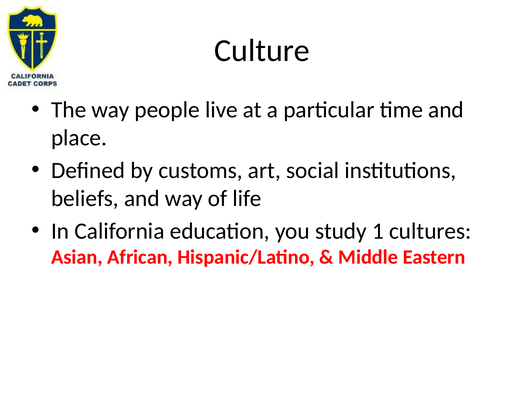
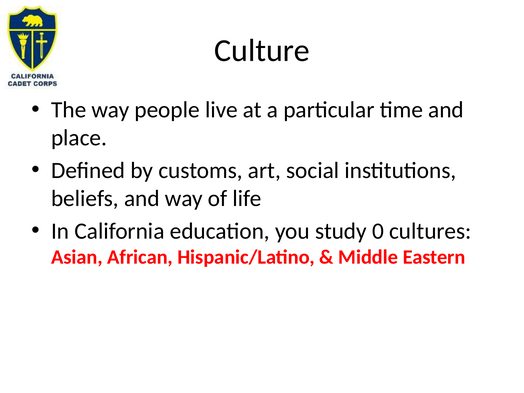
1: 1 -> 0 (378, 231)
